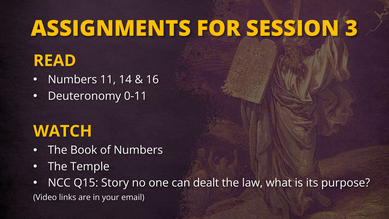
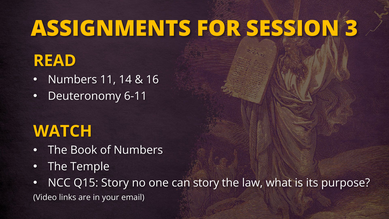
0-11: 0-11 -> 6-11 (136, 96)
can dealt: dealt -> story (206, 183)
